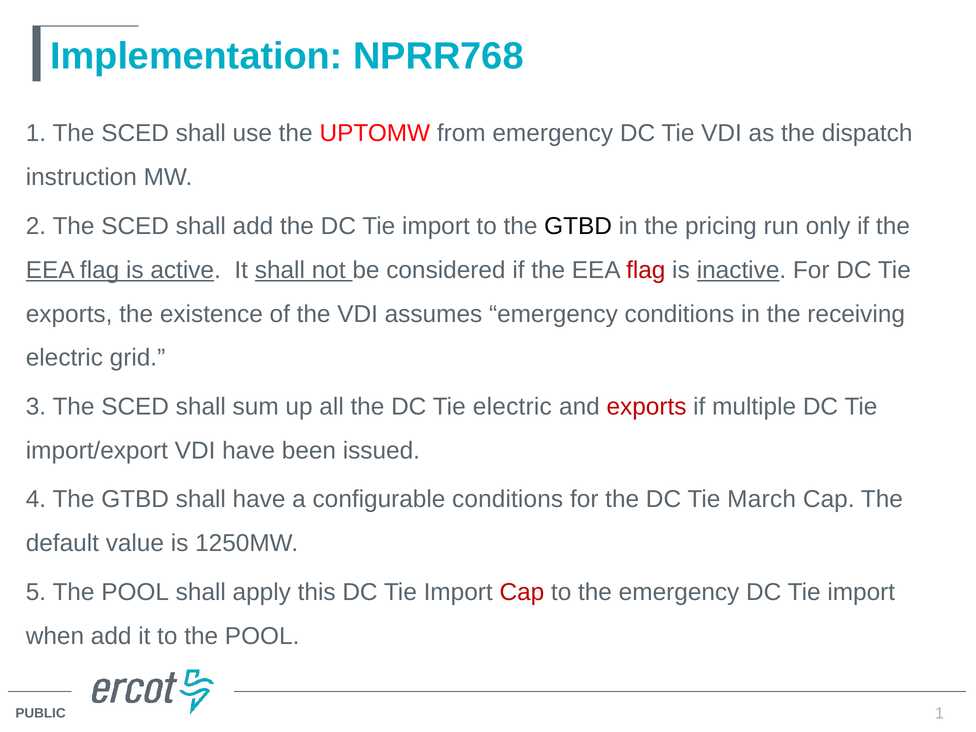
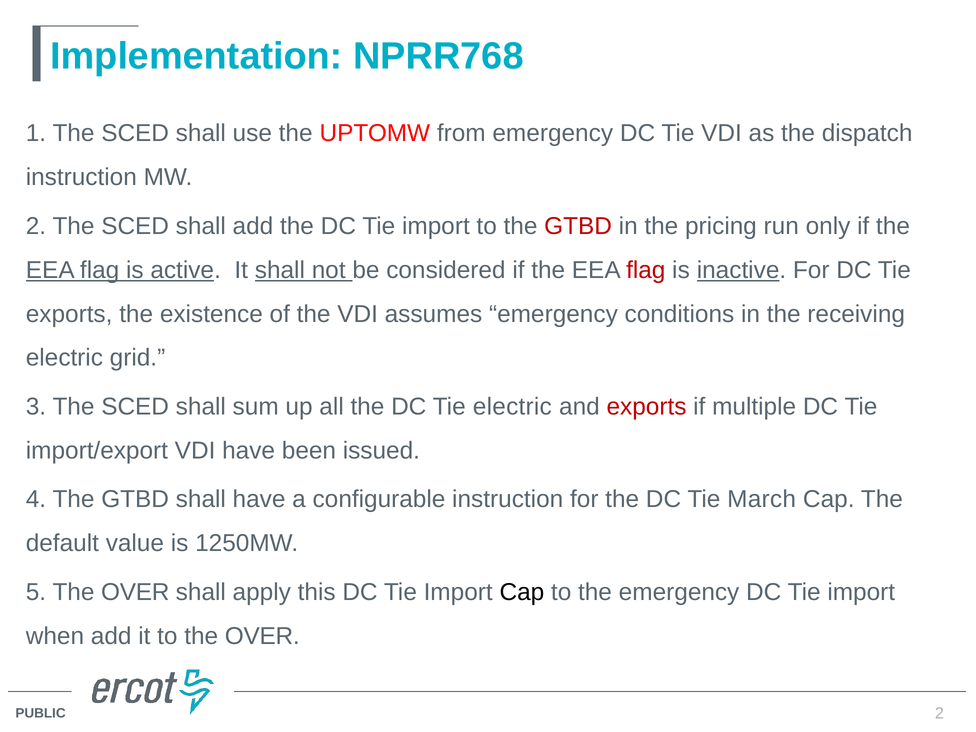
GTBD colour: black -> red (578, 226)
configurable conditions: conditions -> instruction (508, 499)
5 The POOL: POOL -> OVER (135, 592)
Cap colour: red -> black (522, 592)
to the POOL: POOL -> OVER (262, 636)
1: 1 -> 2 (939, 713)
